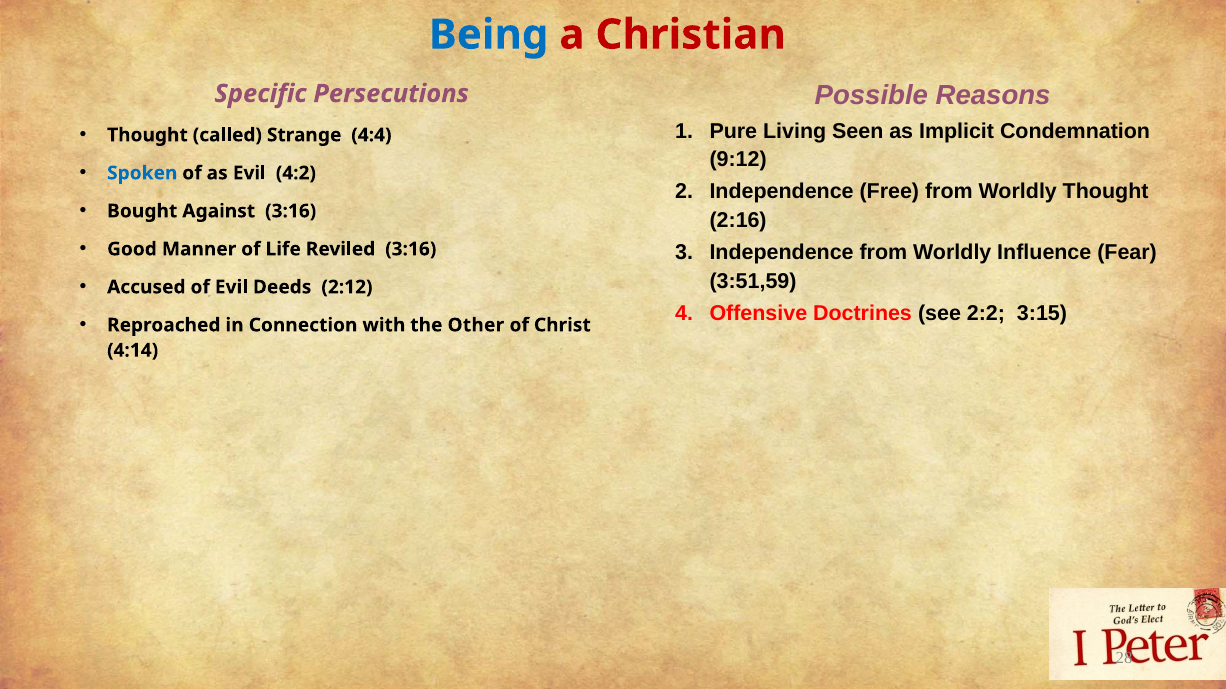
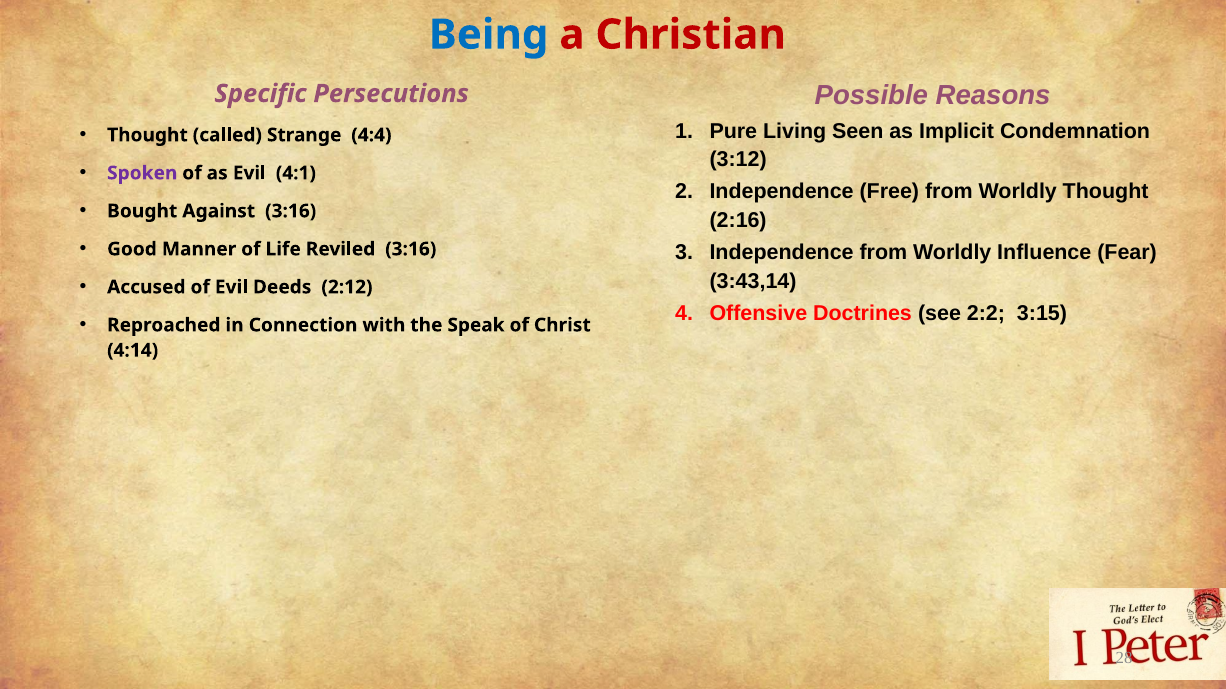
9:12: 9:12 -> 3:12 (738, 159)
Spoken colour: blue -> purple (142, 173)
4:2: 4:2 -> 4:1 (296, 173)
3:51,59: 3:51,59 -> 3:43,14 (753, 281)
Other: Other -> Speak (476, 325)
